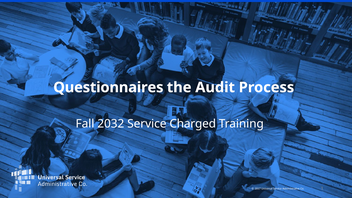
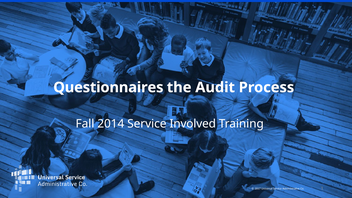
2032: 2032 -> 2014 (111, 124)
Charged: Charged -> Involved (193, 124)
